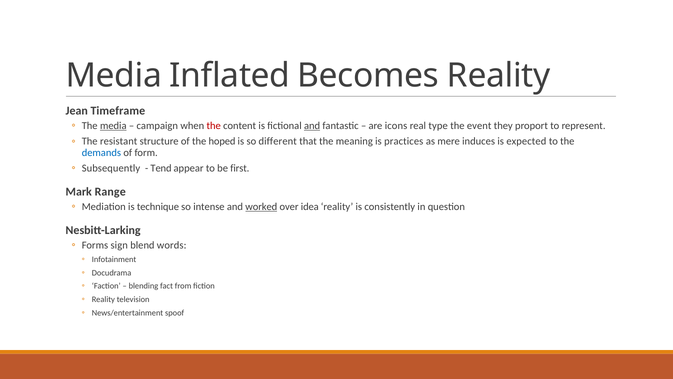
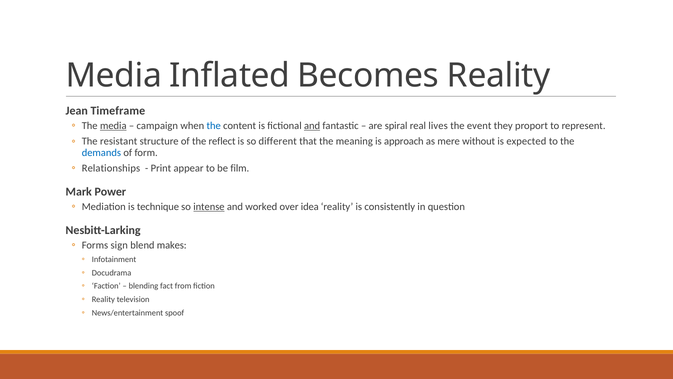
the colour: red -> blue (214, 126)
icons: icons -> spiral (396, 126)
type: type -> lives (438, 126)
hoped: hoped -> reflect (222, 141)
practices: practices -> approach (404, 141)
induces: induces -> without (479, 141)
Subsequently: Subsequently -> Relationships (111, 168)
Tend: Tend -> Print (161, 168)
first: first -> film (240, 168)
Range: Range -> Power (110, 192)
intense underline: none -> present (209, 207)
worked underline: present -> none (261, 207)
words: words -> makes (172, 245)
